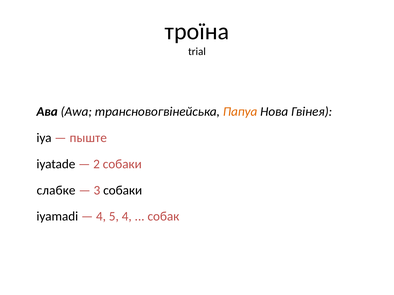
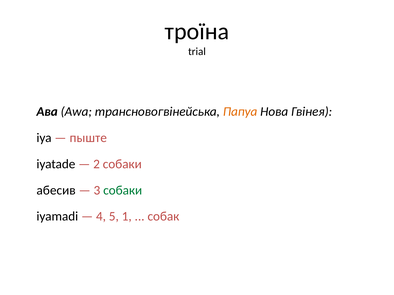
слабке: слабке -> абесив (56, 191)
собаки colour: black -> green (123, 191)
5 4: 4 -> 1 (127, 217)
